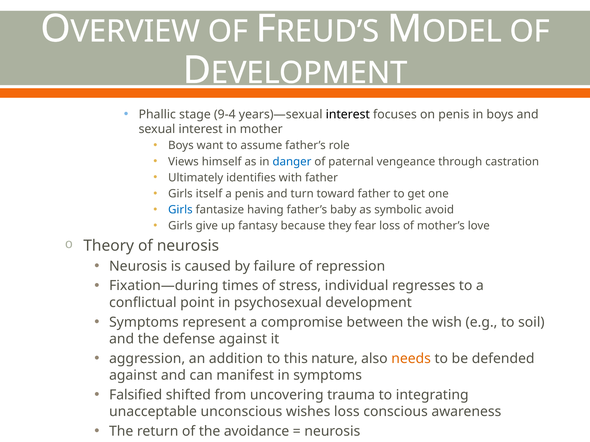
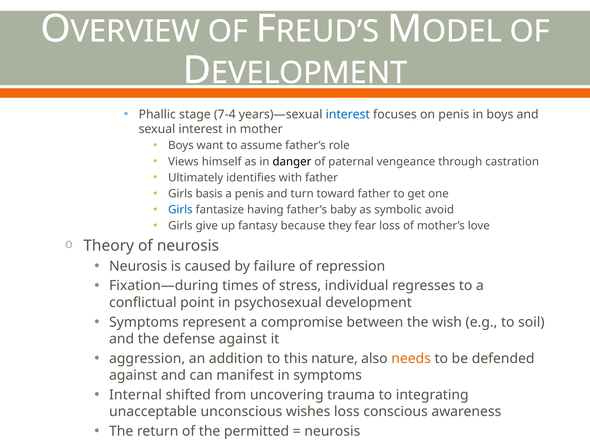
9-4: 9-4 -> 7-4 (225, 114)
interest colour: black -> blue (348, 114)
danger colour: blue -> black (292, 162)
itself: itself -> basis (209, 194)
Falsified: Falsified -> Internal (136, 395)
avoidance: avoidance -> permitted (257, 432)
